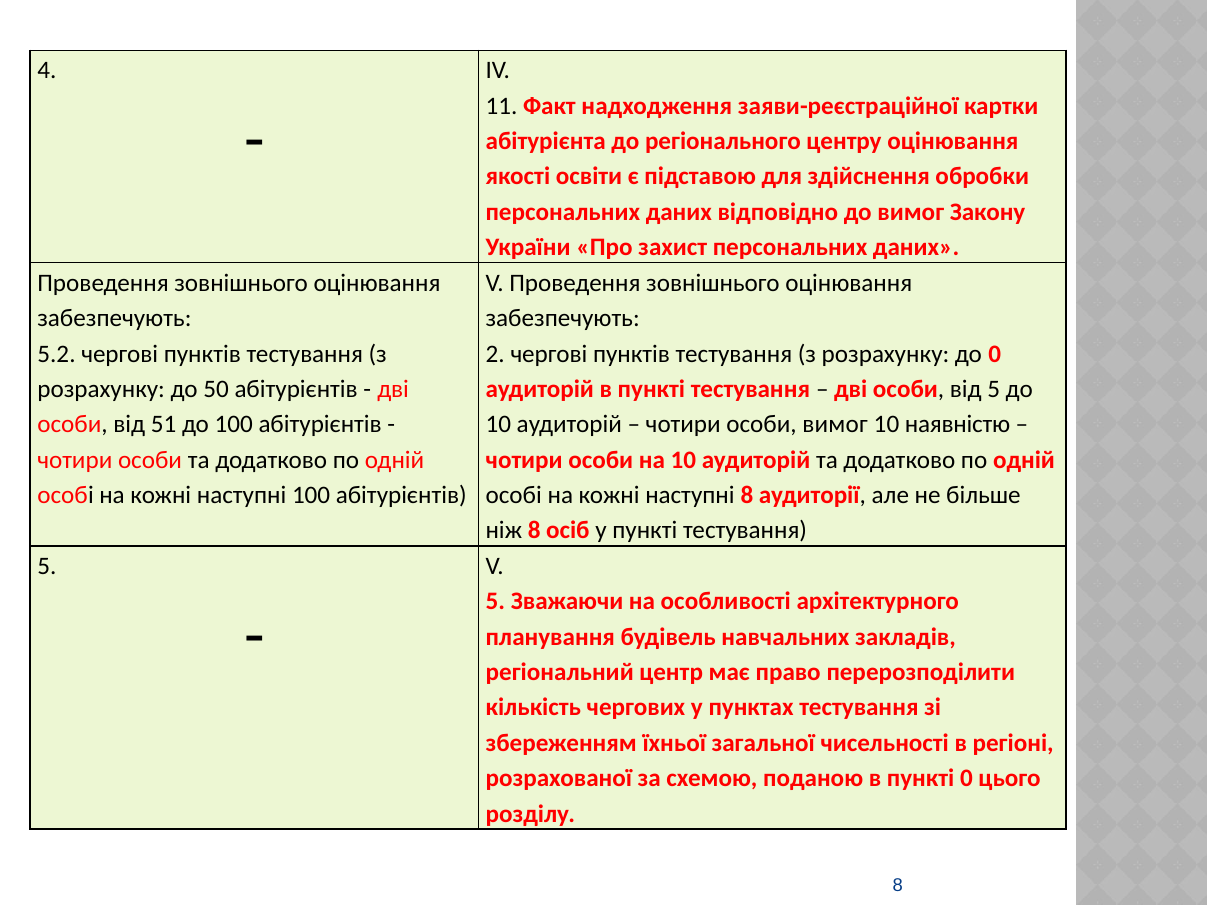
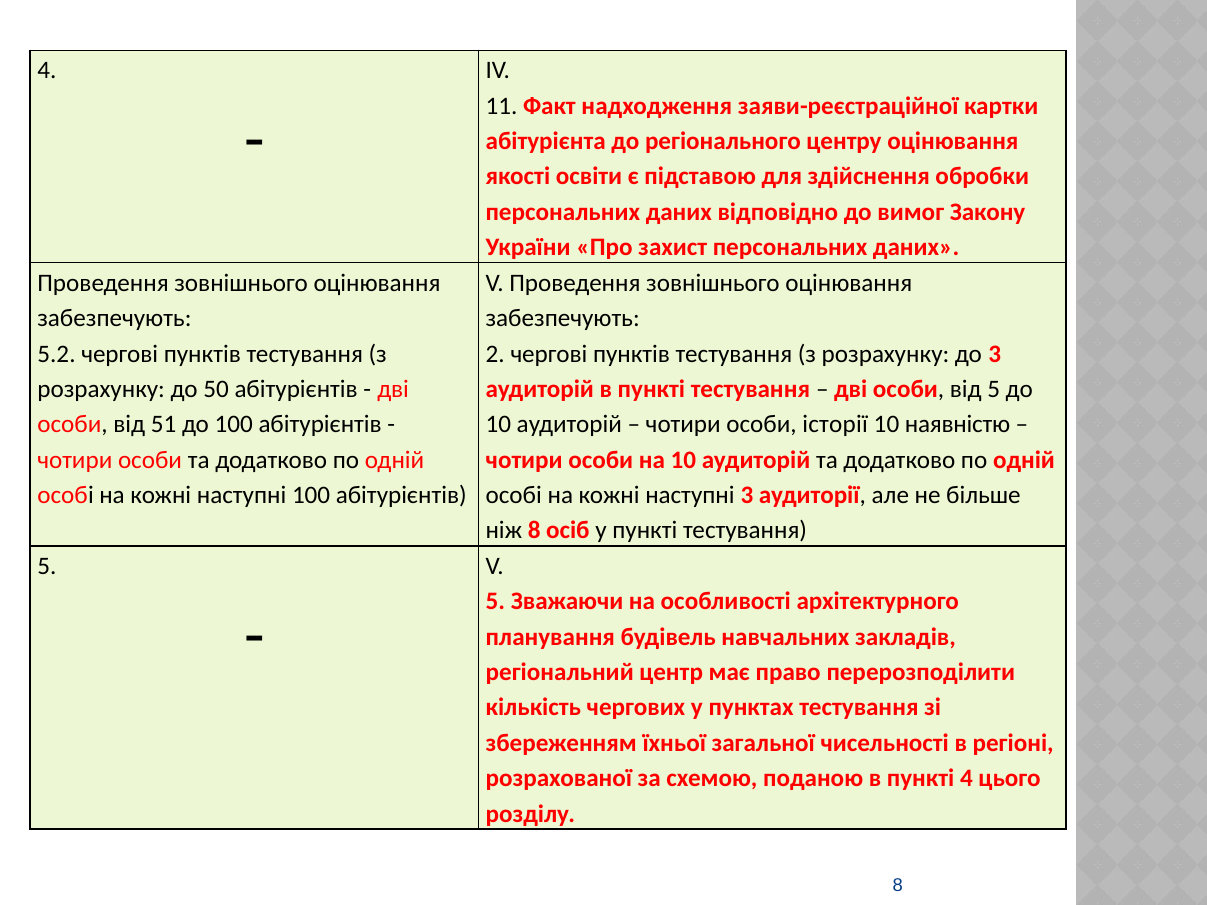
до 0: 0 -> 3 (995, 354)
особи вимог: вимог -> історії (835, 425)
наступні 8: 8 -> 3 (747, 495)
пункті 0: 0 -> 4 (966, 779)
